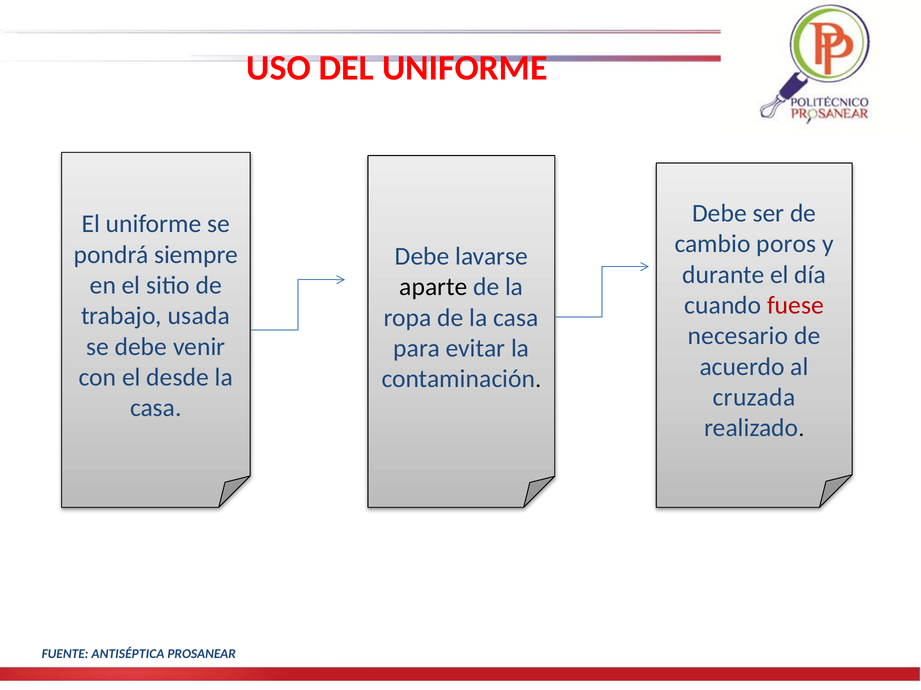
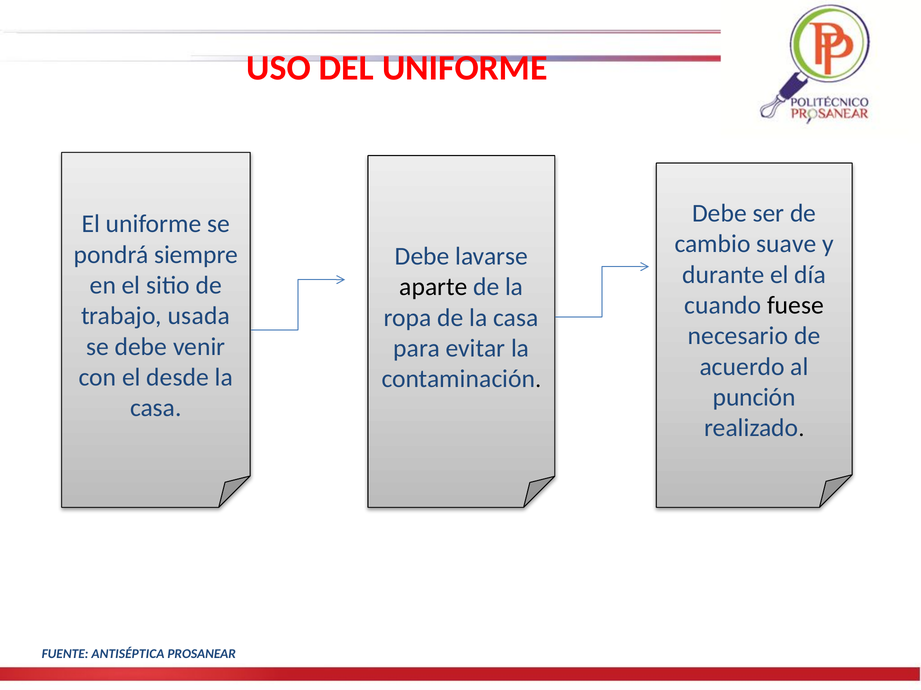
poros: poros -> suave (786, 244)
fuese colour: red -> black (796, 306)
cruzada: cruzada -> punción (754, 398)
